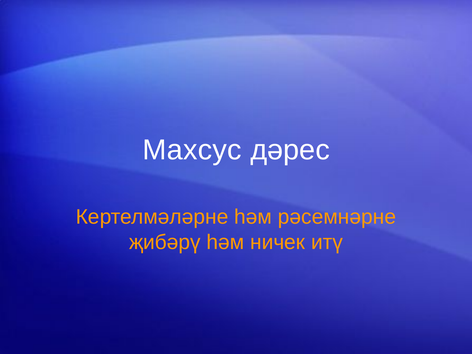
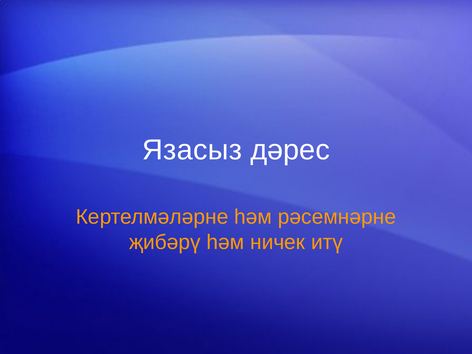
Махсус: Махсус -> Язасыз (192, 150)
